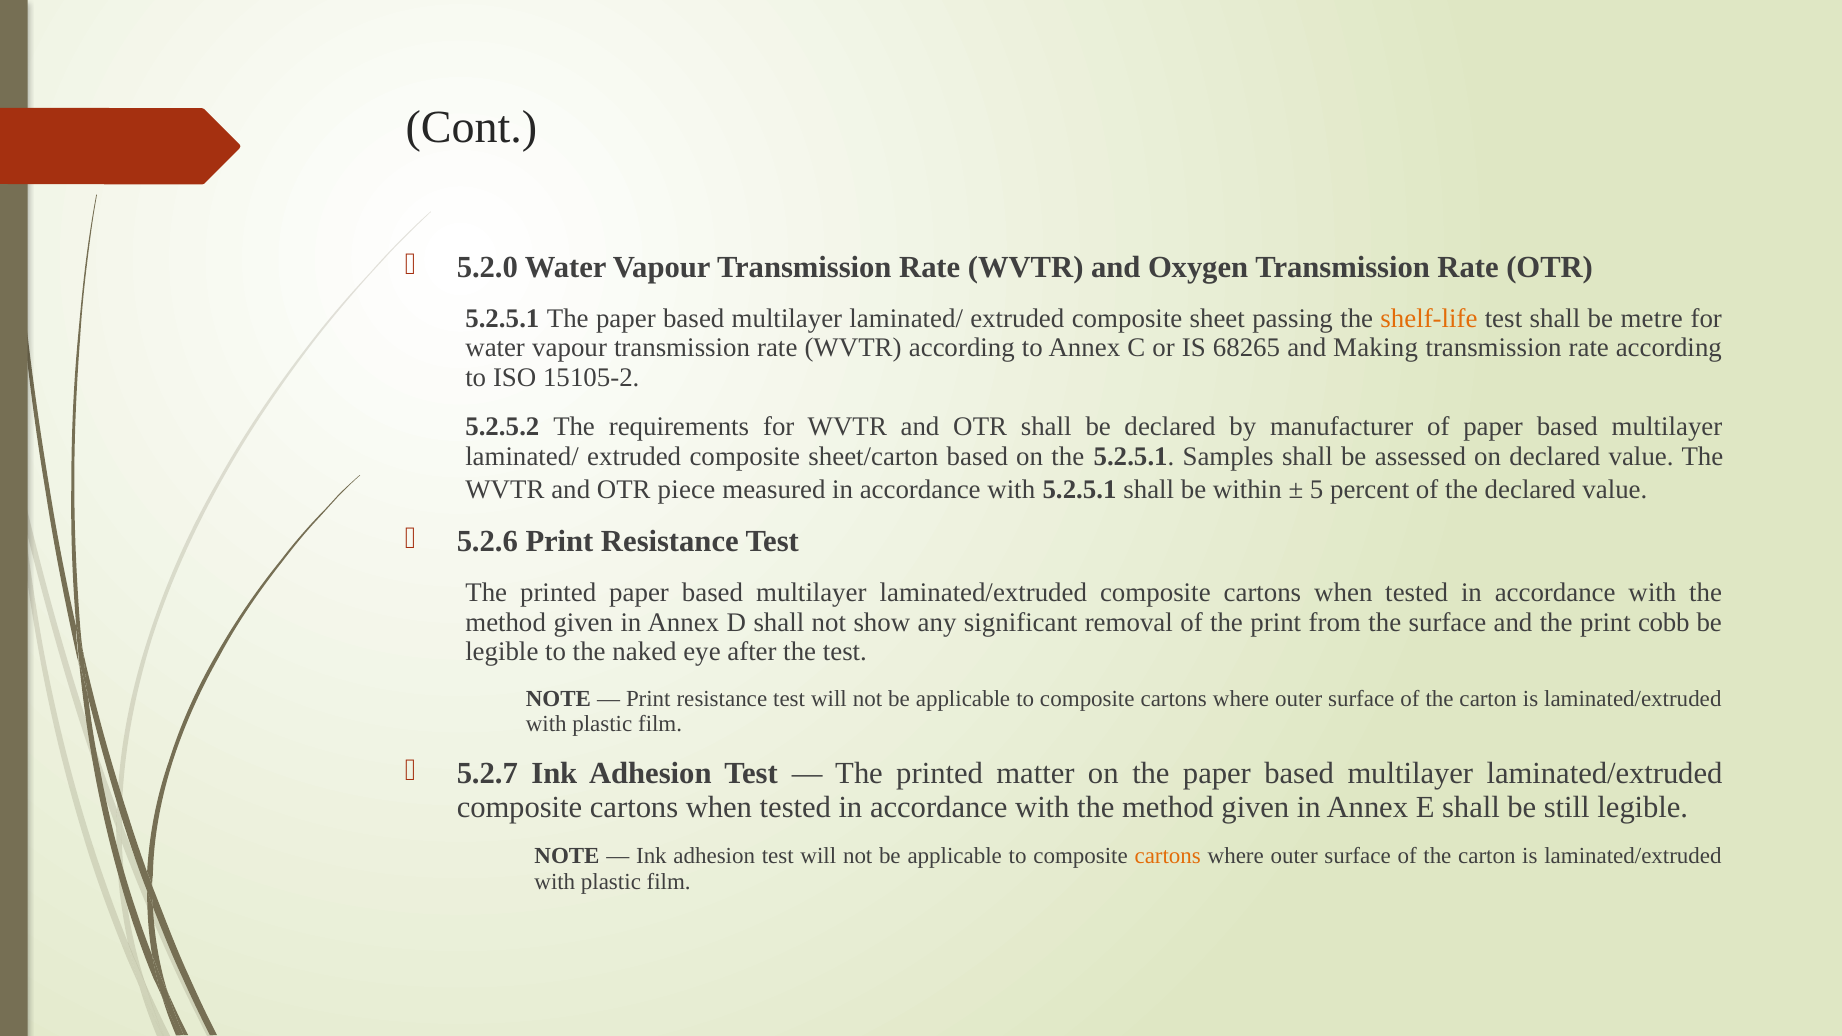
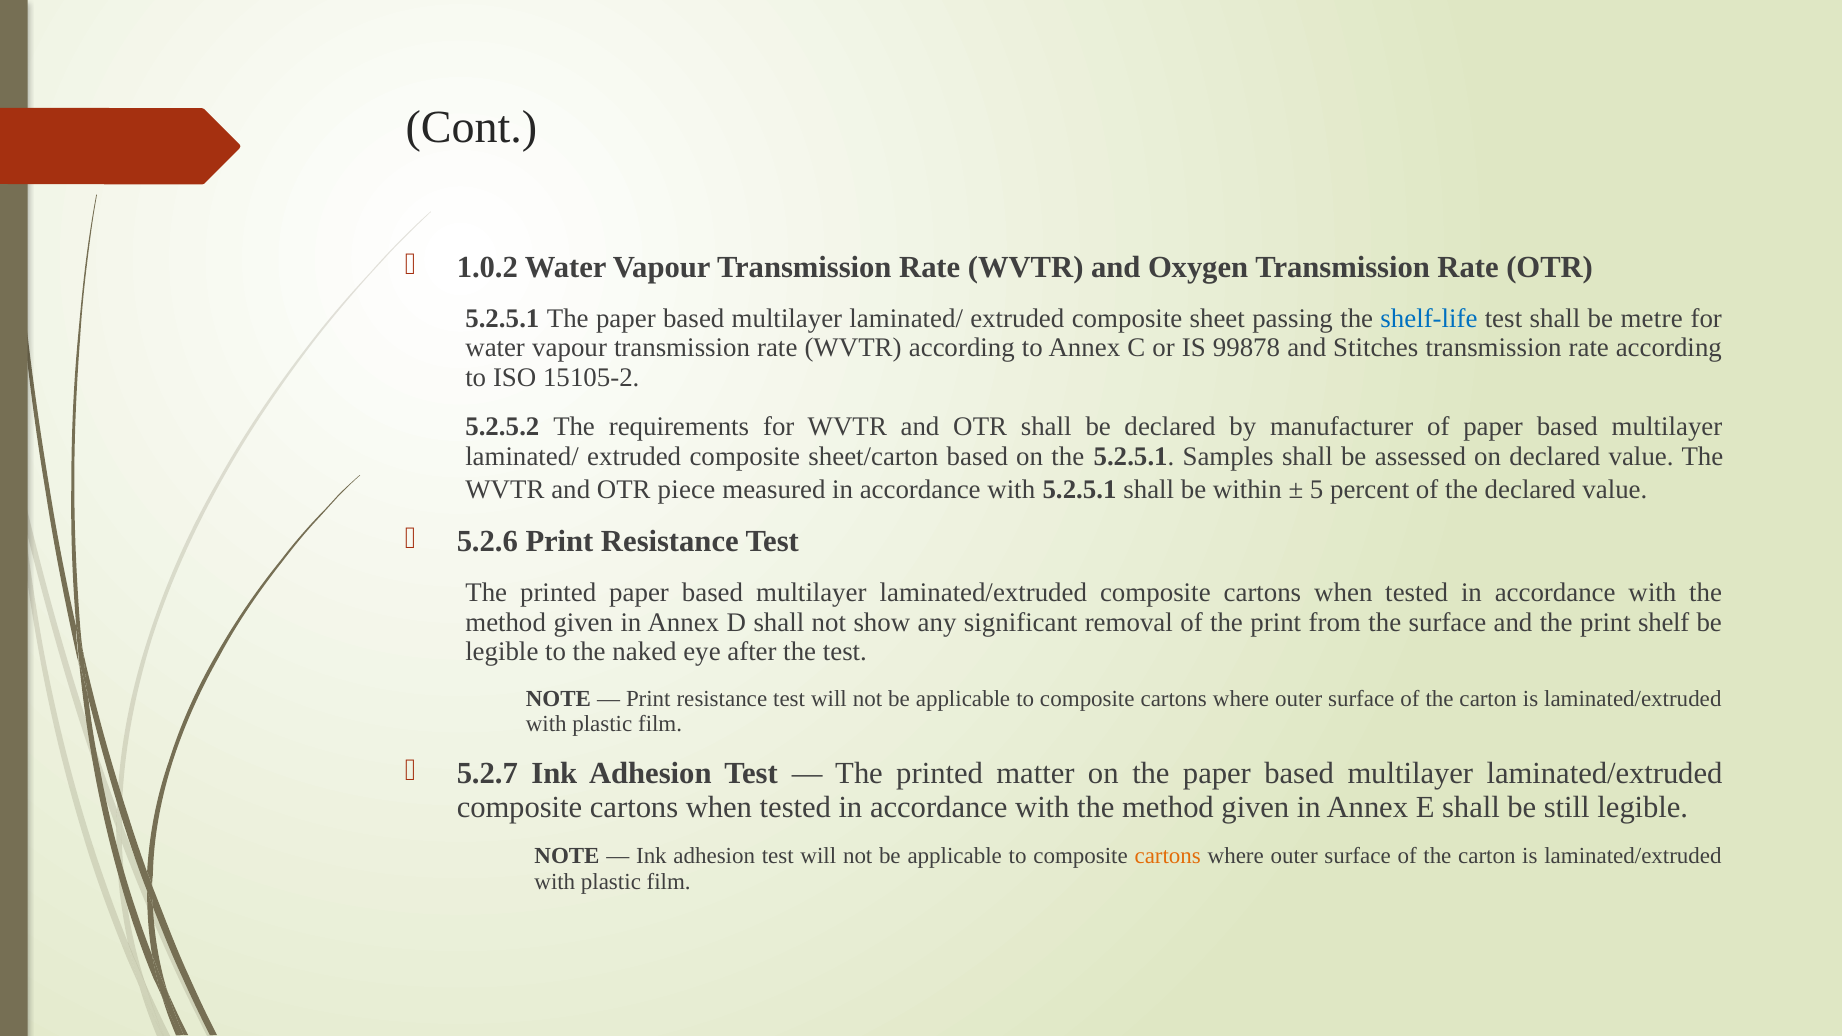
5.2.0: 5.2.0 -> 1.0.2 (487, 267)
shelf-life colour: orange -> blue (1429, 318)
68265: 68265 -> 99878 (1247, 348)
Making: Making -> Stitches (1376, 348)
cobb: cobb -> shelf (1664, 622)
